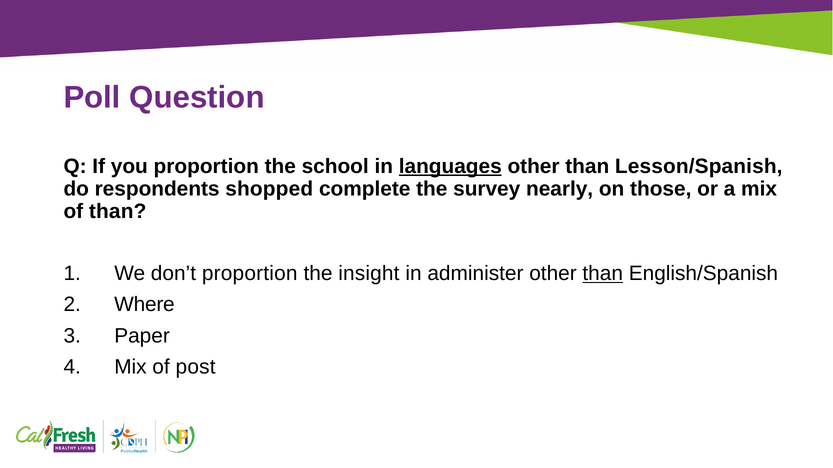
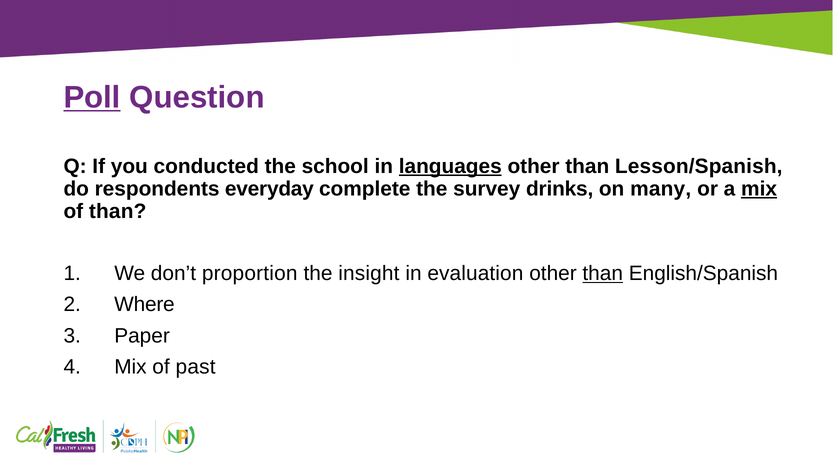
Poll underline: none -> present (92, 97)
you proportion: proportion -> conducted (206, 166)
shopped: shopped -> everyday (269, 189)
nearly: nearly -> drinks (560, 189)
those: those -> many (661, 189)
mix underline: none -> present (759, 189)
administer: administer -> evaluation (475, 274)
post: post -> past (196, 367)
